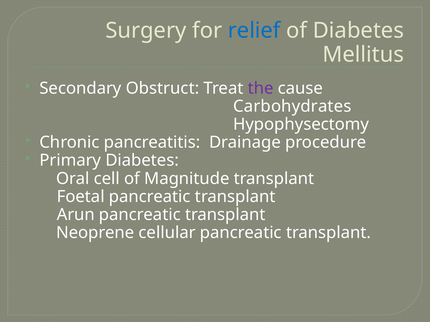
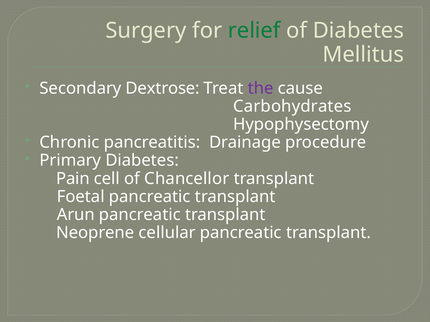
relief colour: blue -> green (254, 31)
Obstruct: Obstruct -> Dextrose (163, 88)
Oral: Oral -> Pain (73, 179)
Magnitude: Magnitude -> Chancellor (187, 179)
